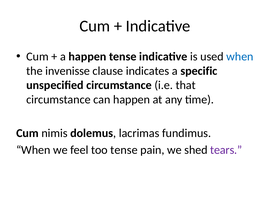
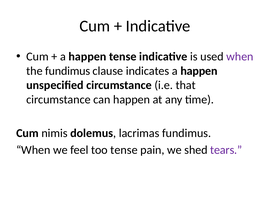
when colour: blue -> purple (240, 57)
the invenisse: invenisse -> fundimus (68, 71)
indicates a specific: specific -> happen (199, 71)
